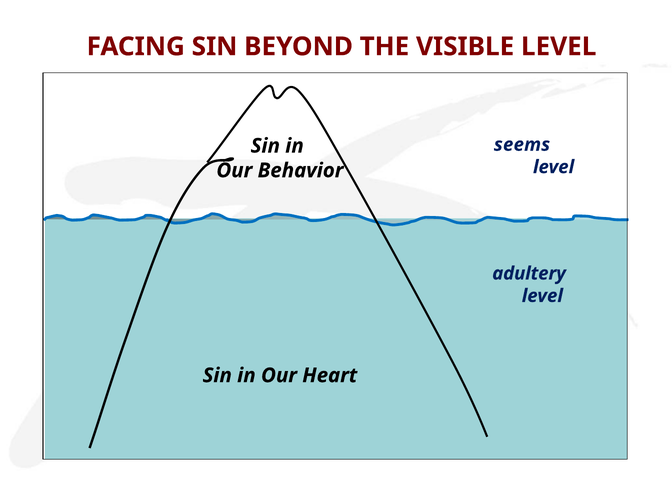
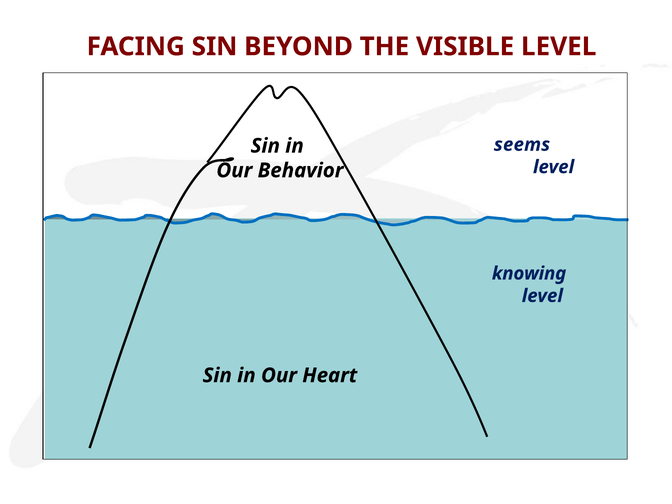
adultery: adultery -> knowing (529, 273)
